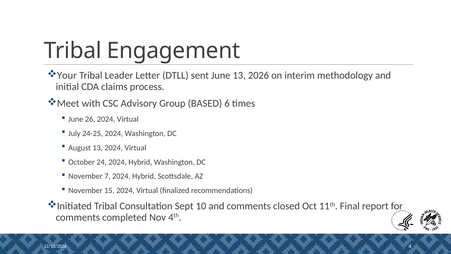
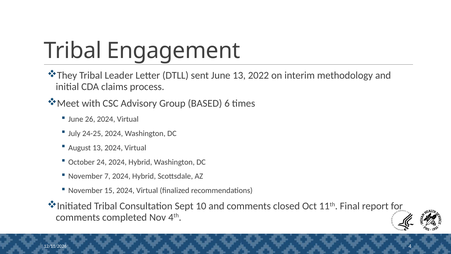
Your: Your -> They (67, 75)
2026: 2026 -> 2022 (259, 75)
